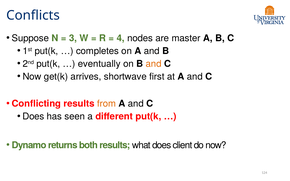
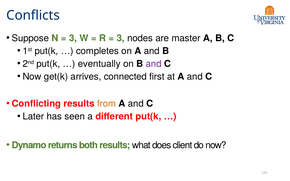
4: 4 -> 3 (121, 38)
and colour: orange -> purple (154, 64)
shortwave: shortwave -> connected (125, 77)
Does: Does -> Later (33, 117)
